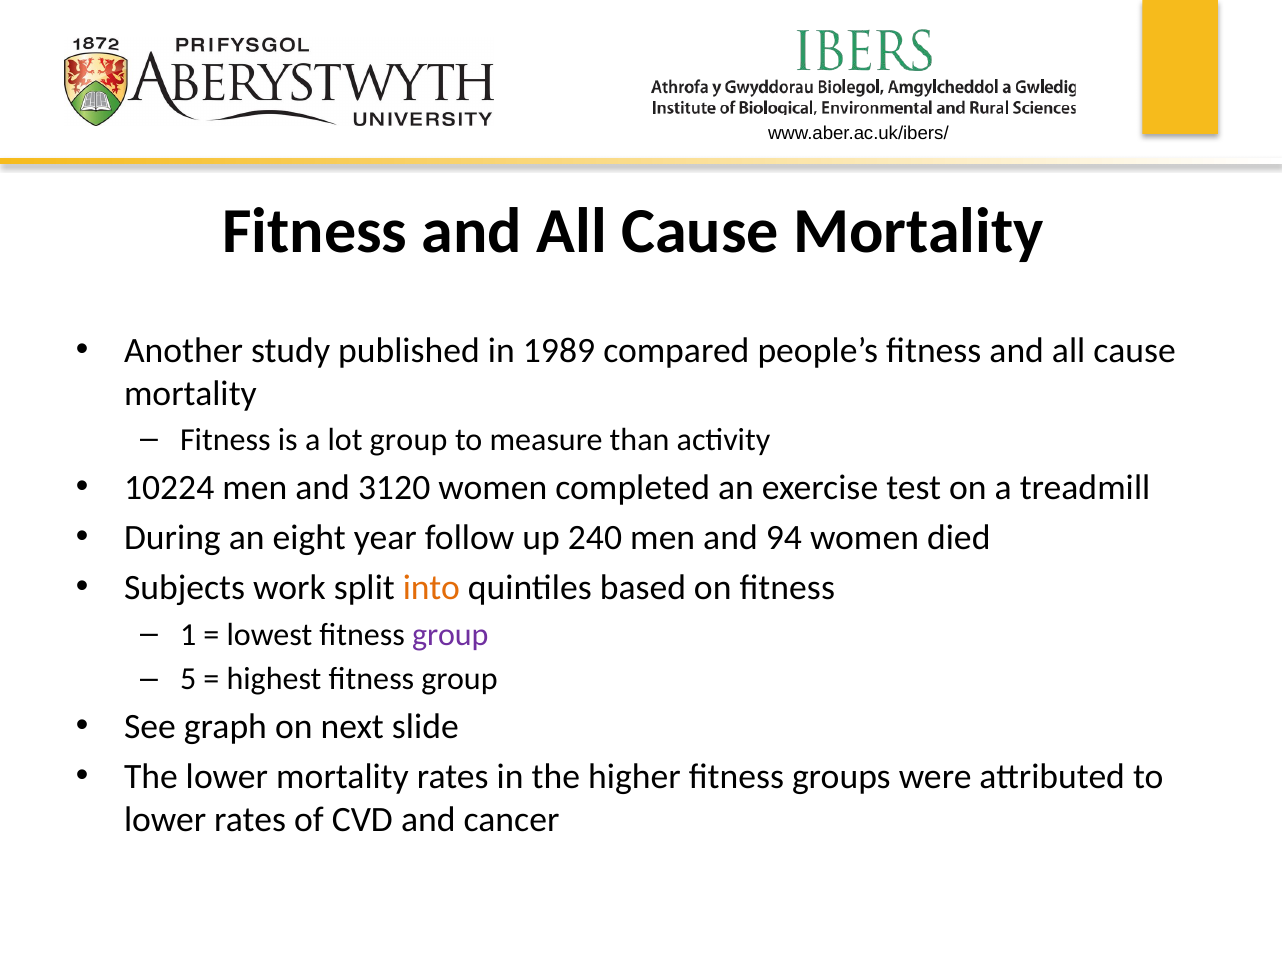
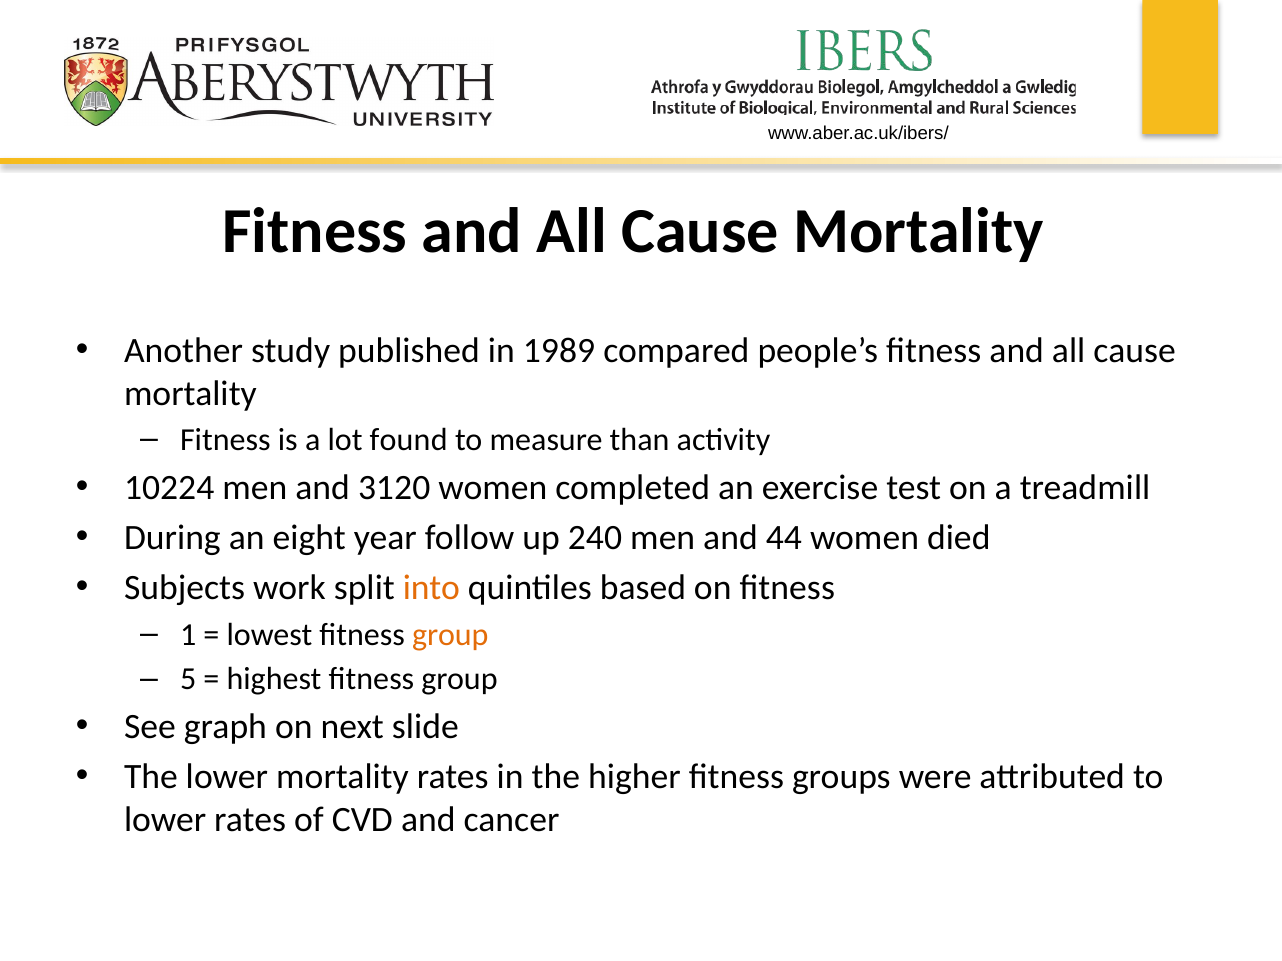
lot group: group -> found (409, 440)
94: 94 -> 44 (784, 538)
group colour: purple -> orange (450, 635)
